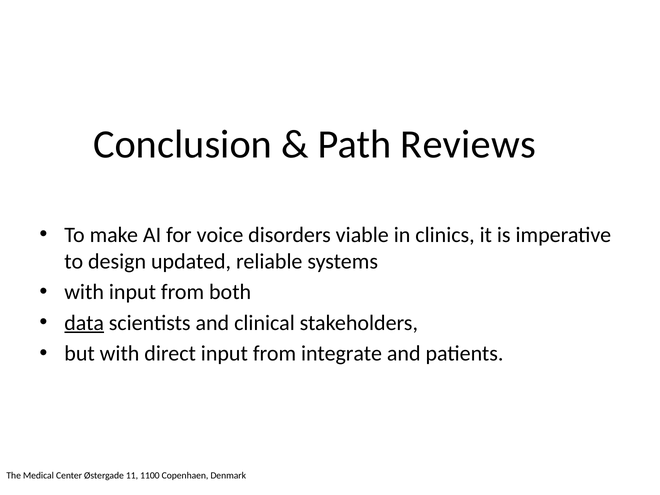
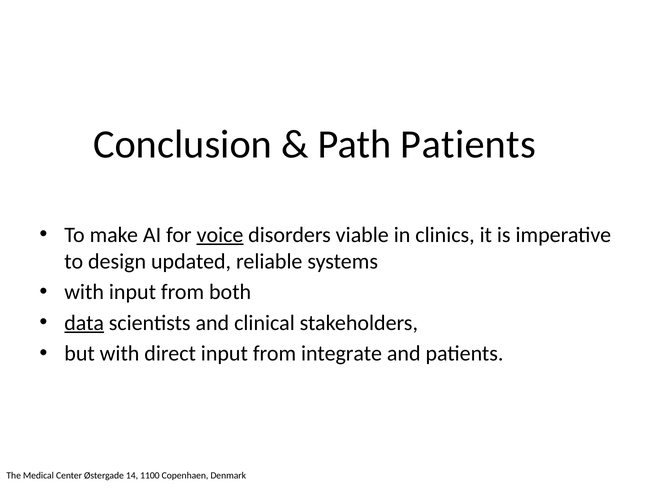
Path Reviews: Reviews -> Patients (468, 145)
voice underline: none -> present (220, 235)
11: 11 -> 14 (132, 476)
